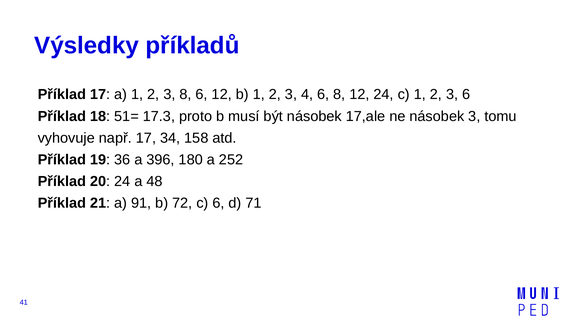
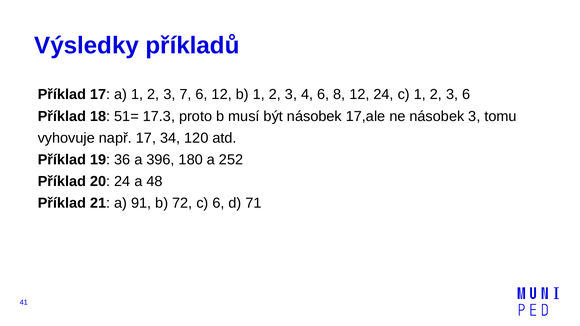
3 8: 8 -> 7 (185, 95)
158: 158 -> 120 (196, 138)
